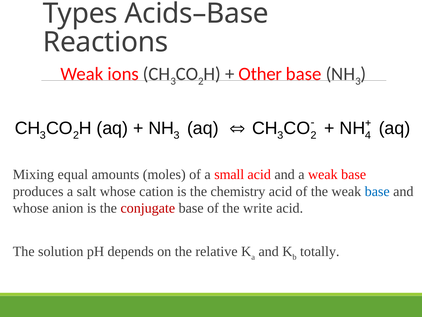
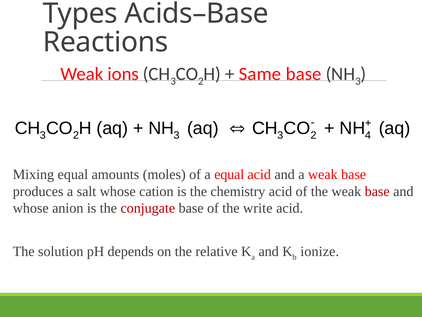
Other: Other -> Same (260, 74)
a small: small -> equal (229, 174)
base colour: blue -> red (377, 191)
totally: totally -> ionize (320, 251)
